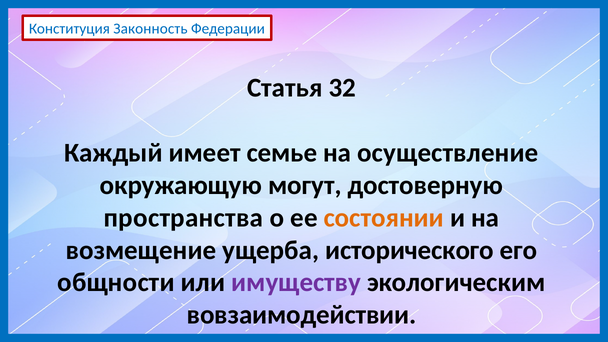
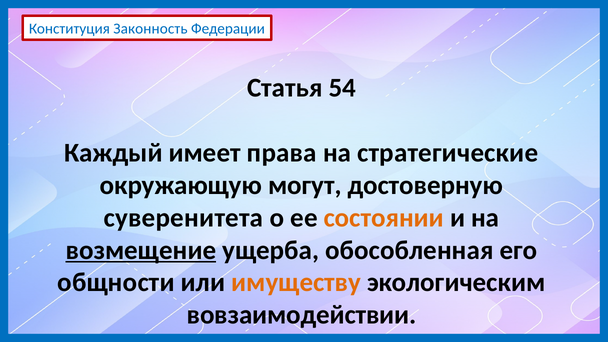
32: 32 -> 54 (342, 88)
семье: семье -> права (282, 153)
осуществление: осуществление -> стратегические (448, 153)
пространства: пространства -> суверенитета (183, 218)
возмещение underline: none -> present (141, 250)
исторического: исторического -> обособленная (409, 250)
имуществу colour: purple -> orange (296, 283)
